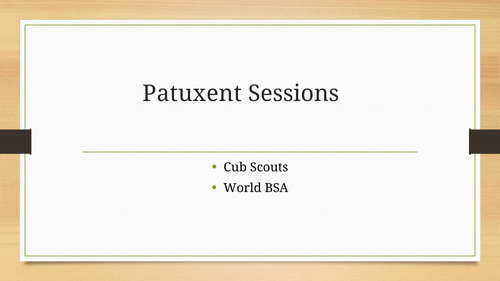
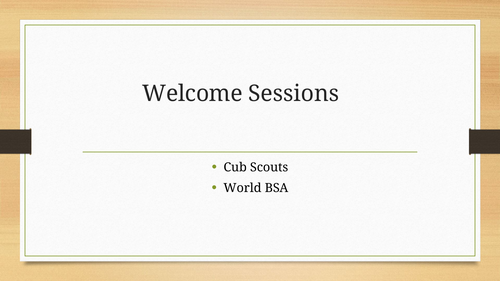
Patuxent: Patuxent -> Welcome (192, 94)
